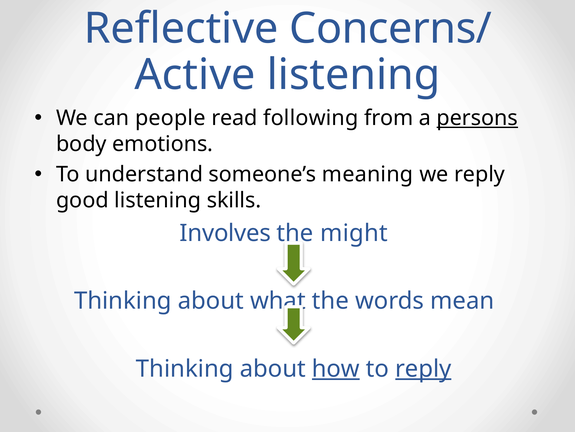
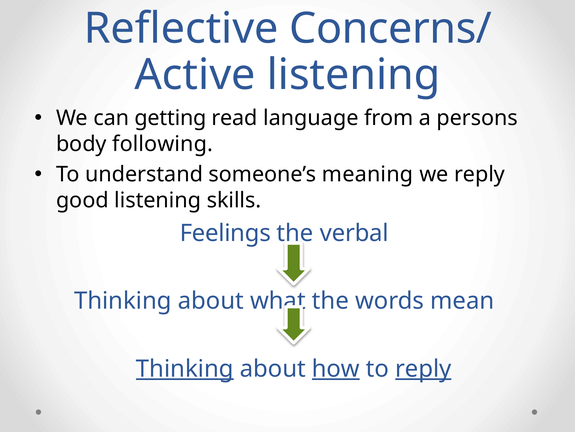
people: people -> getting (171, 118)
following: following -> language (311, 118)
persons underline: present -> none (477, 118)
emotions: emotions -> following (163, 144)
Involves: Involves -> Feelings (225, 233)
might: might -> verbal (354, 233)
Thinking underline: none -> present (185, 368)
